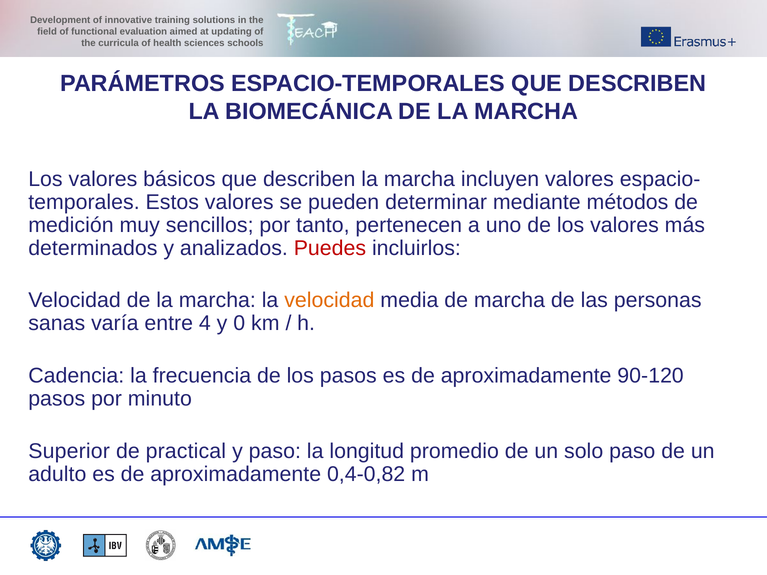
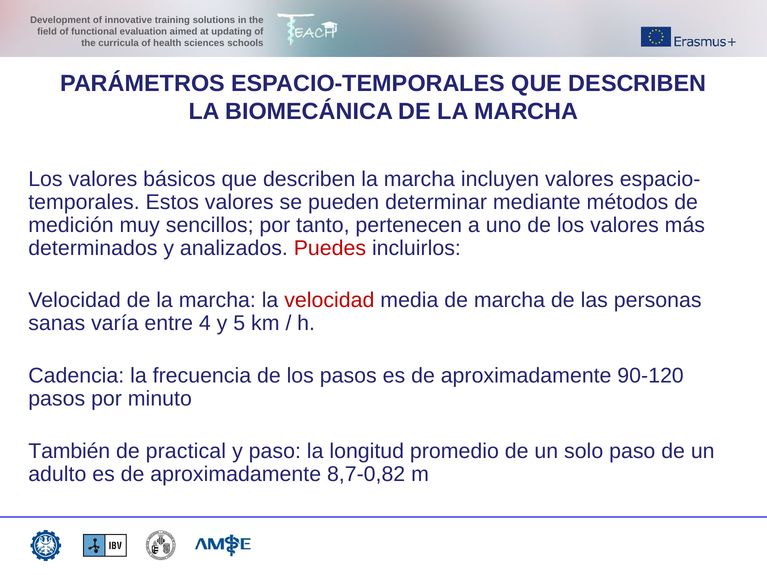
velocidad colour: orange -> red (329, 301)
0: 0 -> 5 (239, 324)
Superior: Superior -> También (69, 451)
0,4-0,82: 0,4-0,82 -> 8,7-0,82 (366, 474)
